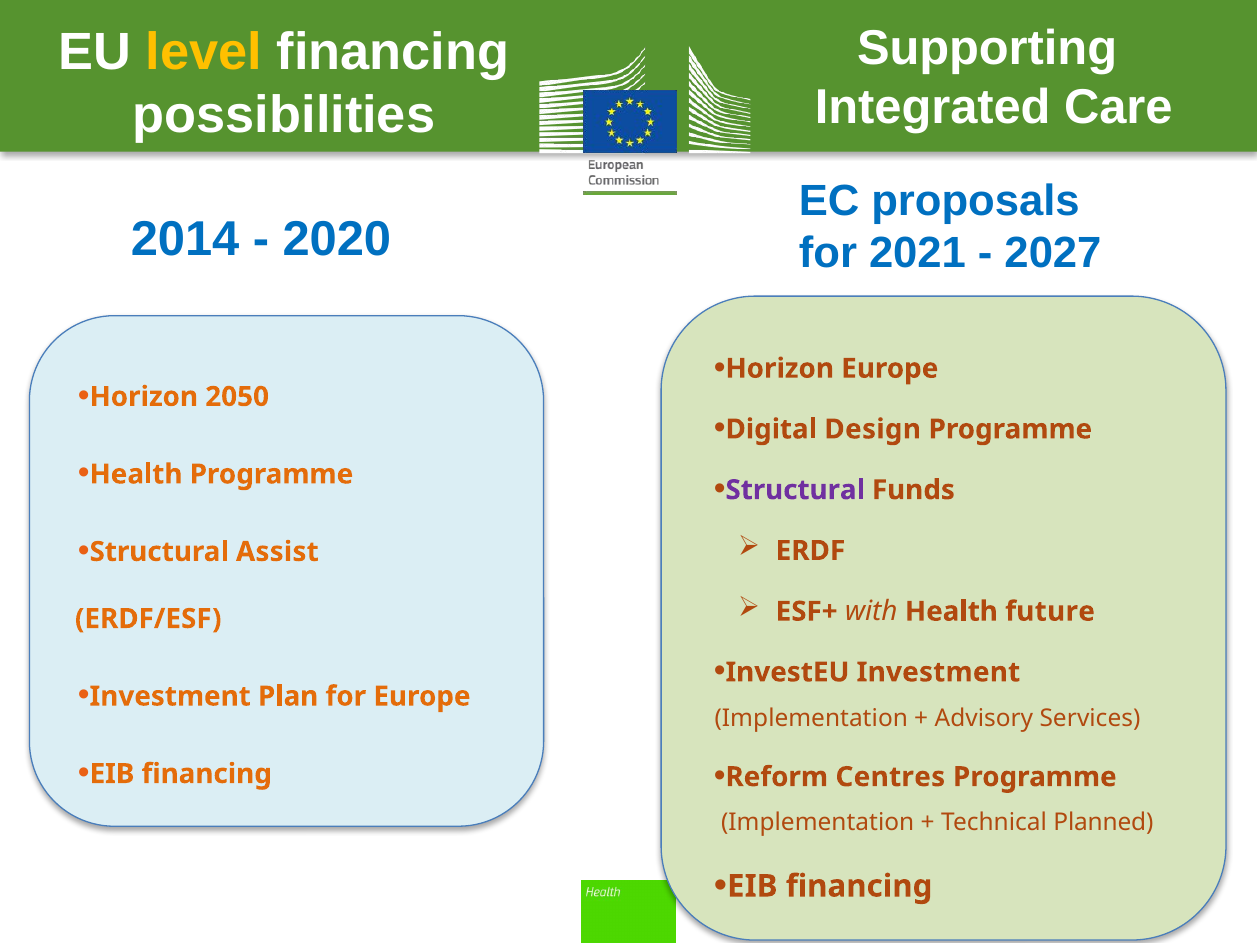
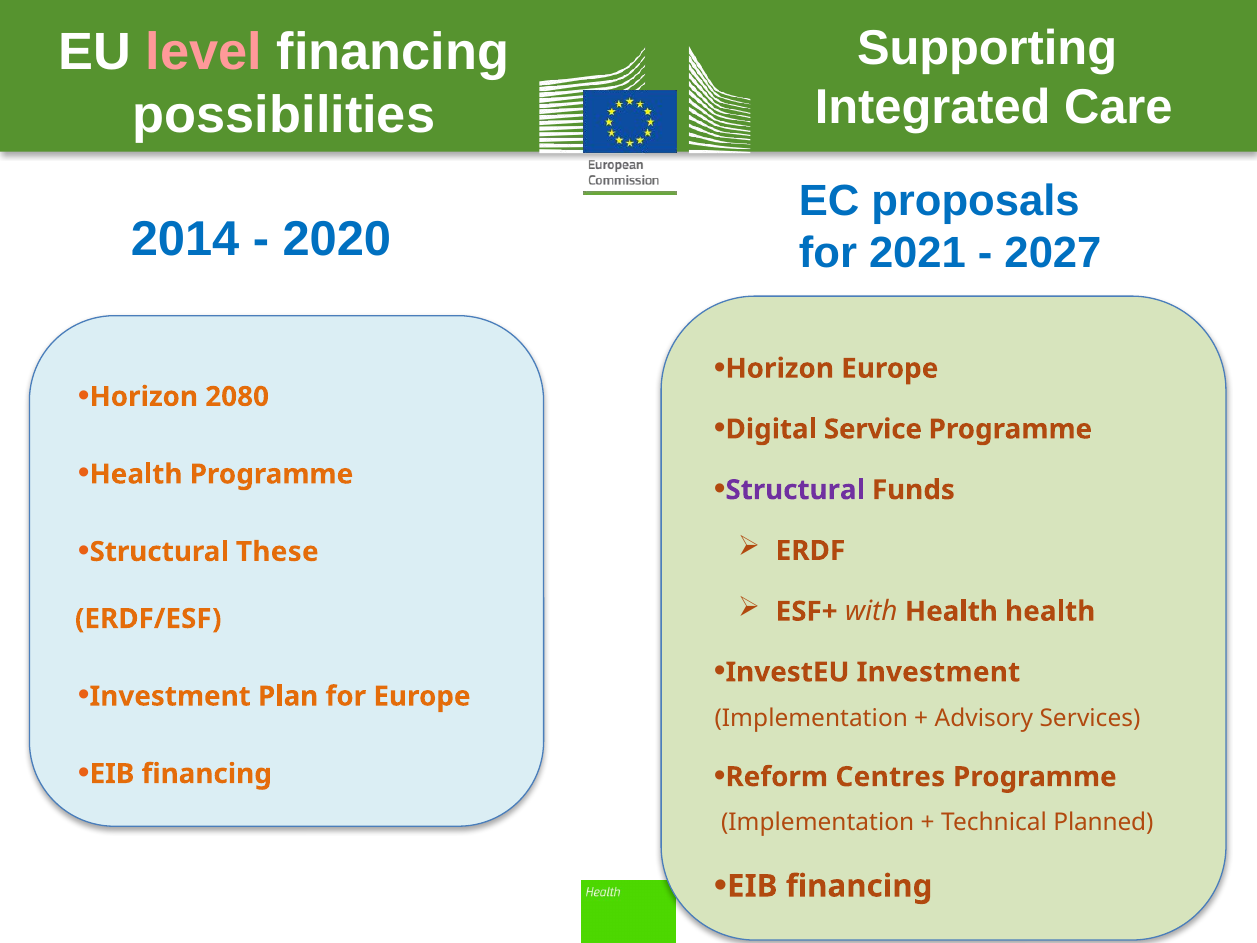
level colour: yellow -> pink (204, 52)
2050: 2050 -> 2080 (237, 397)
Design: Design -> Service (873, 429)
Assist: Assist -> These (277, 552)
Health future: future -> health (1050, 611)
